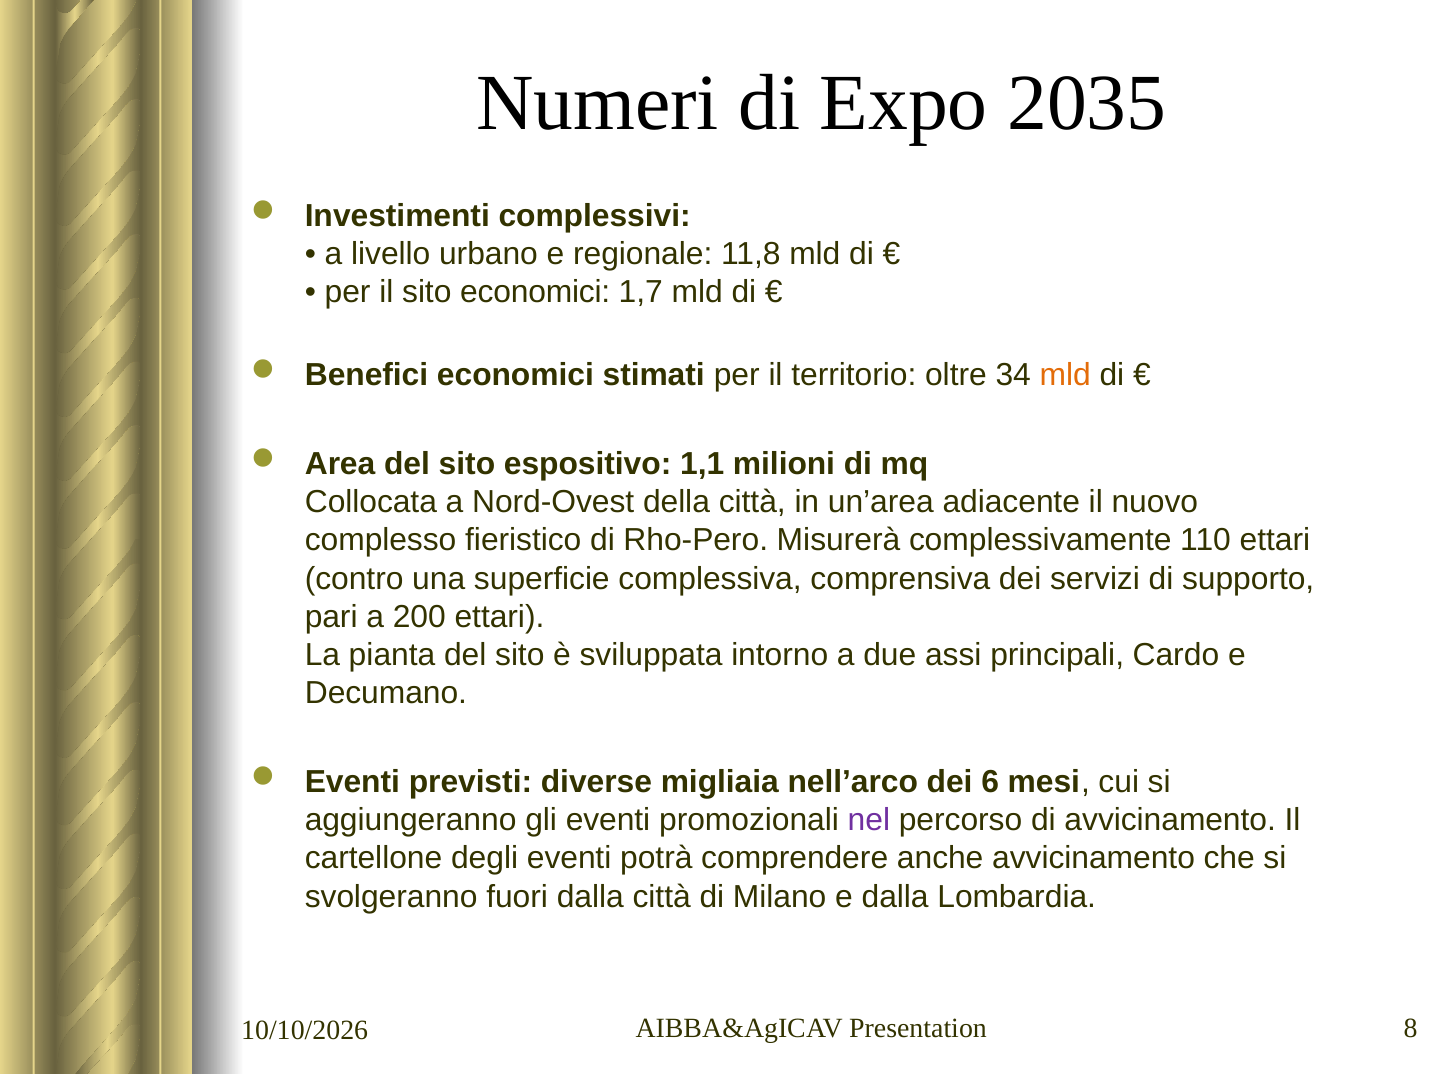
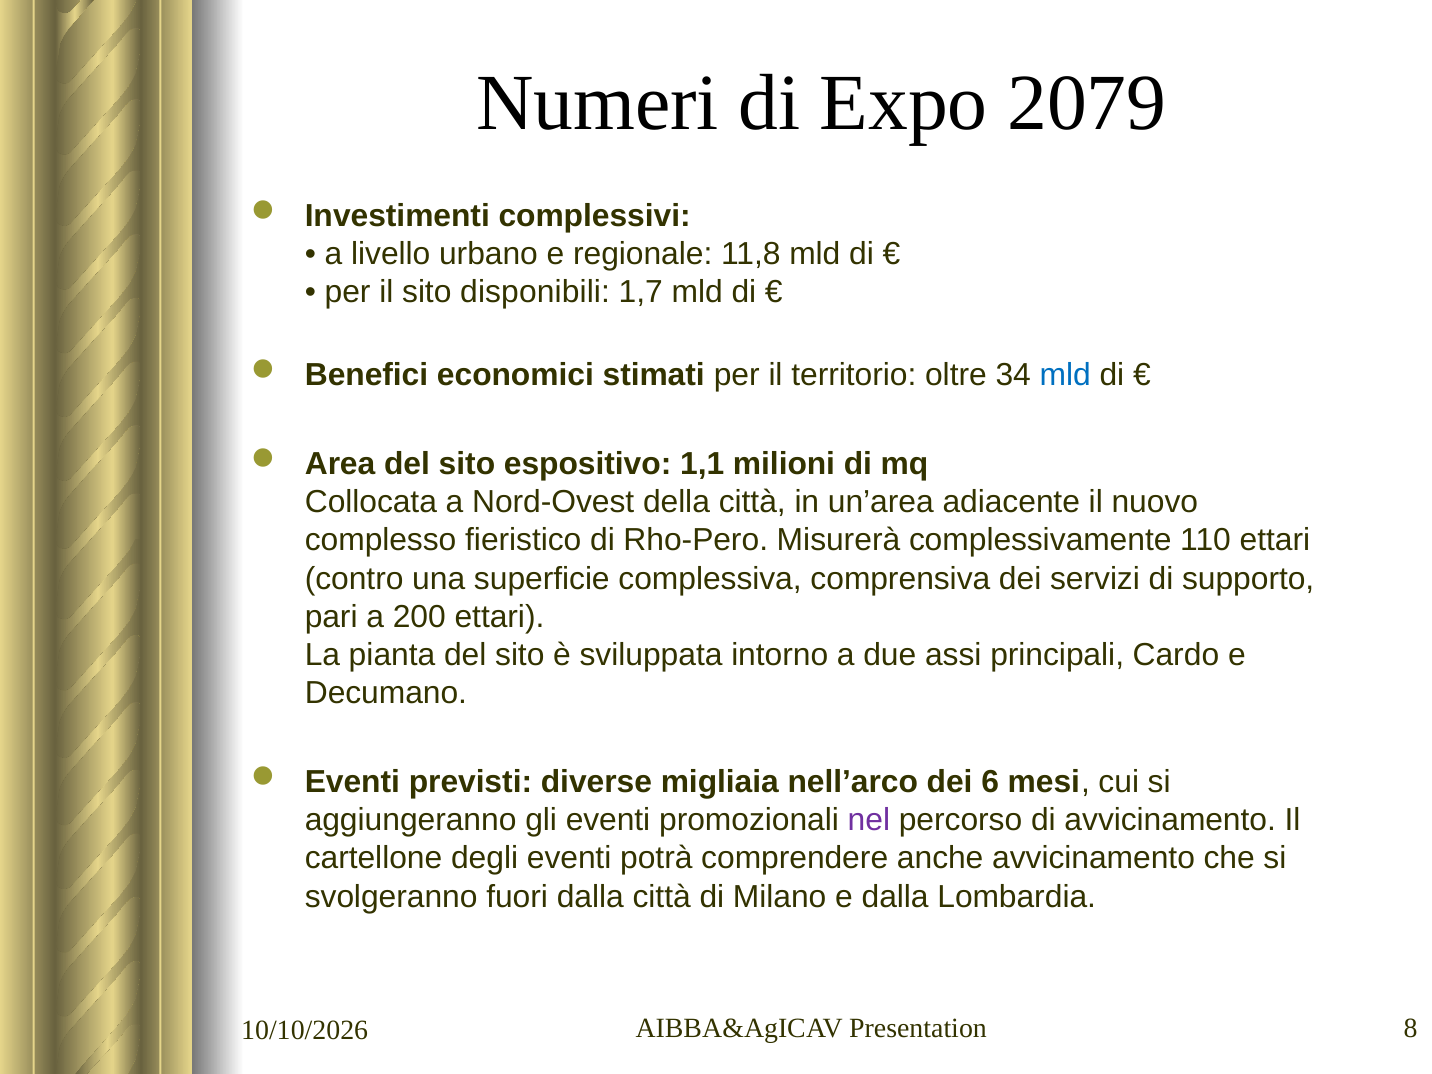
2035: 2035 -> 2079 (1087, 103)
sito economici: economici -> disponibili (535, 292)
mld colour: orange -> blue (1065, 375)
